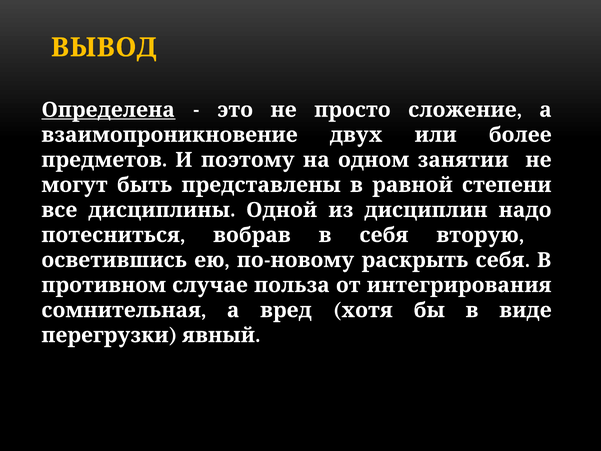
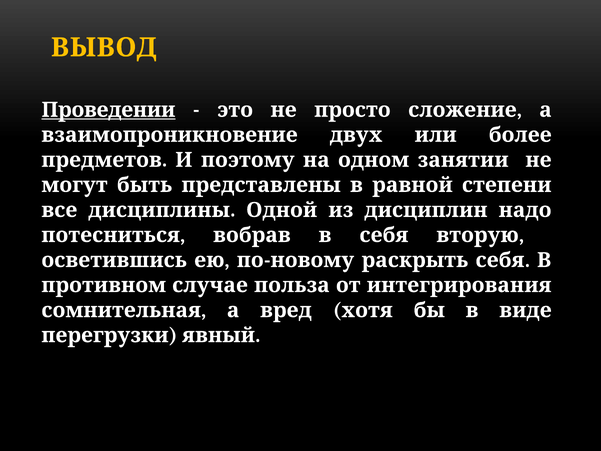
Определена: Определена -> Проведении (108, 110)
